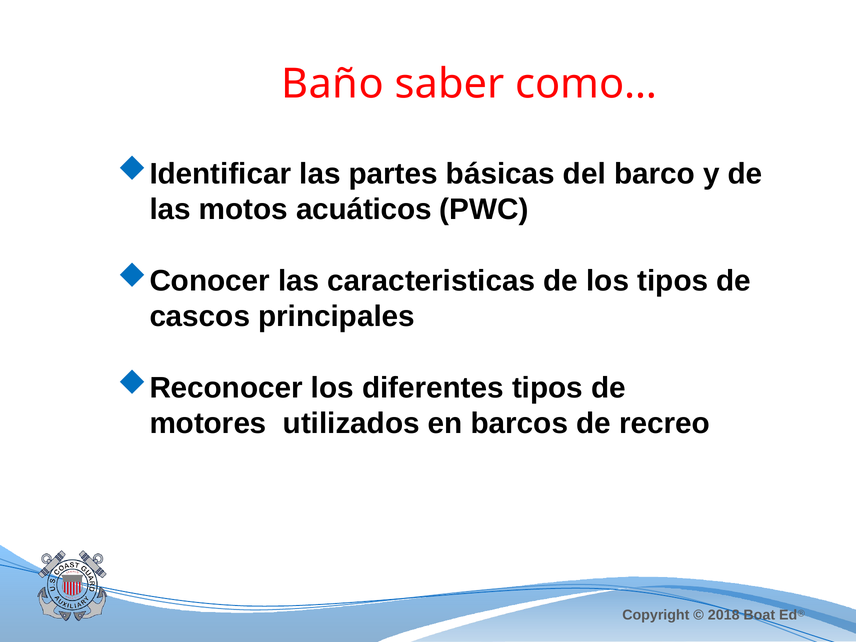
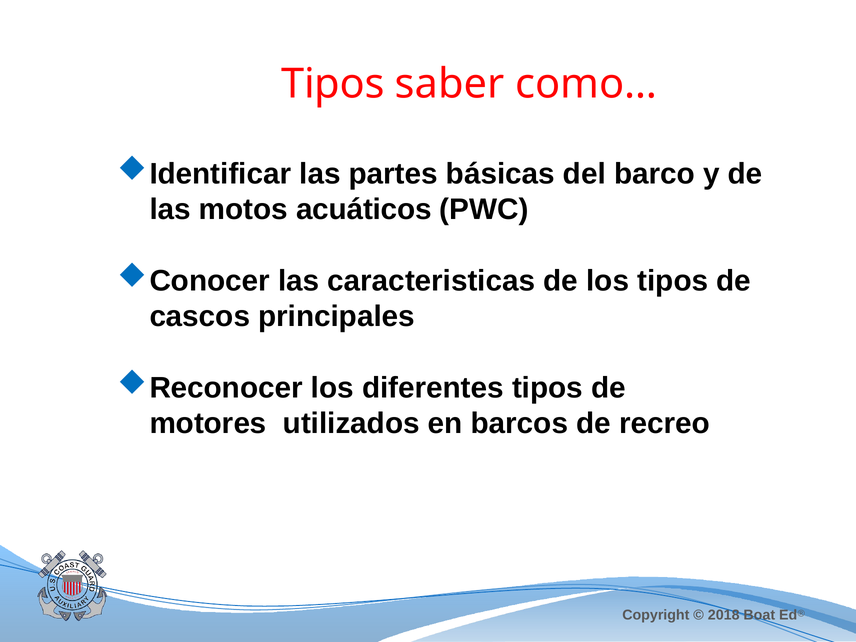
Baño: Baño -> Tipos (333, 84)
